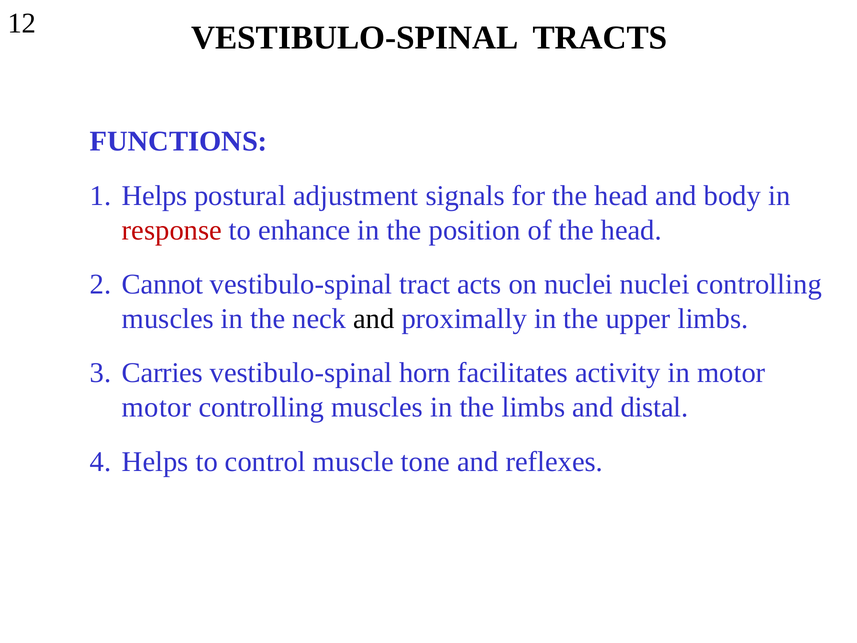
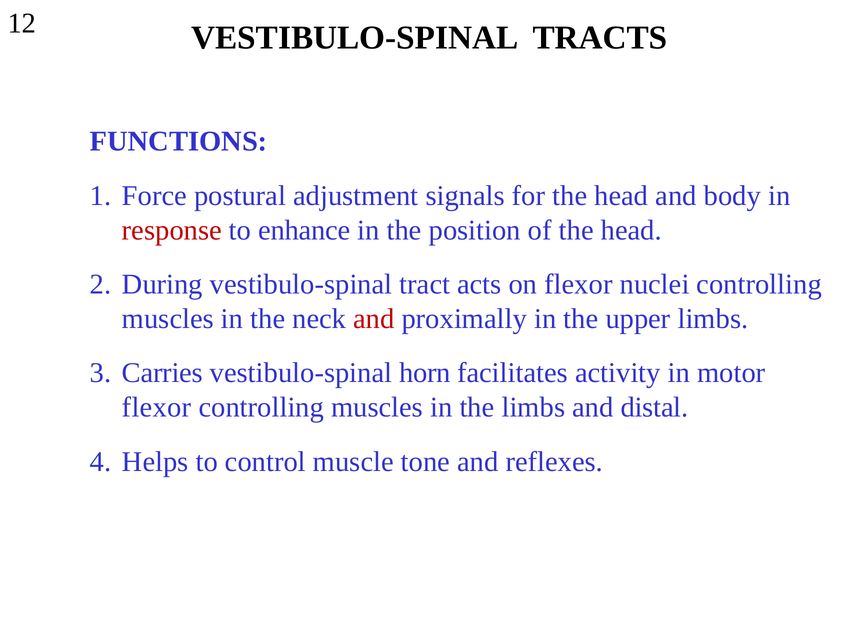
Helps: Helps -> Force (154, 196)
Cannot: Cannot -> During (162, 284)
on nuclei: nuclei -> flexor (578, 284)
and colour: black -> red (374, 319)
motor: motor -> flexor (157, 407)
